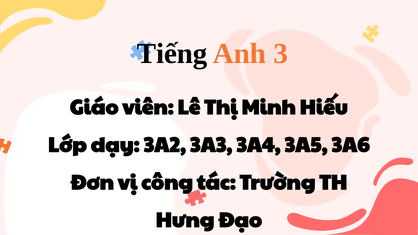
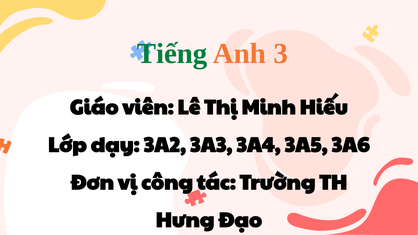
Tiếng colour: black -> green (172, 54)
